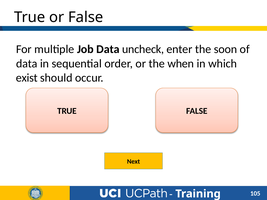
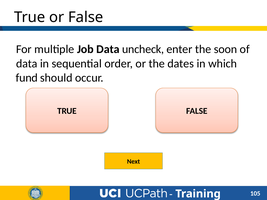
when: when -> dates (181, 64)
exist: exist -> fund (27, 78)
